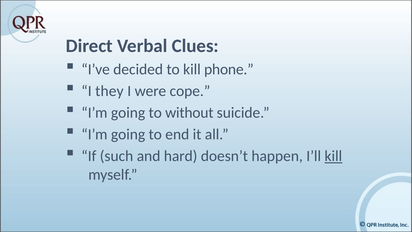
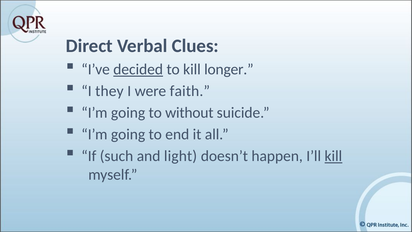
decided underline: none -> present (138, 69)
phone: phone -> longer (229, 69)
cope: cope -> faith (190, 91)
hard: hard -> light (181, 156)
